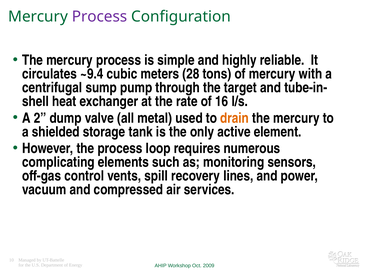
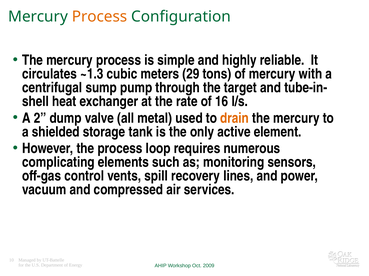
Process colour: purple -> orange (100, 17)
~9.4: ~9.4 -> ~1.3 (92, 74)
28: 28 -> 29 (191, 74)
